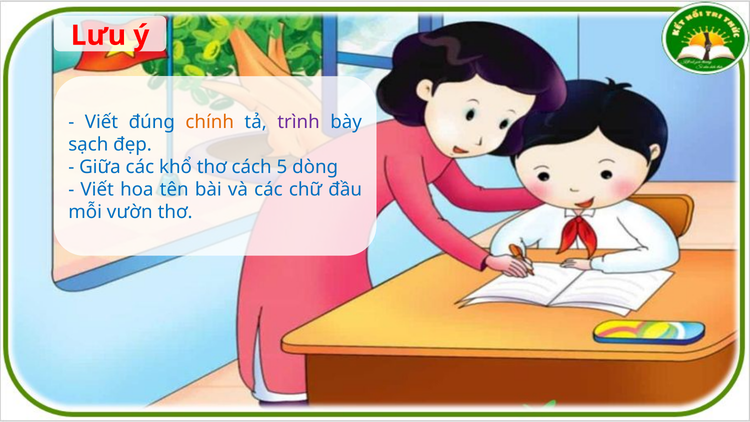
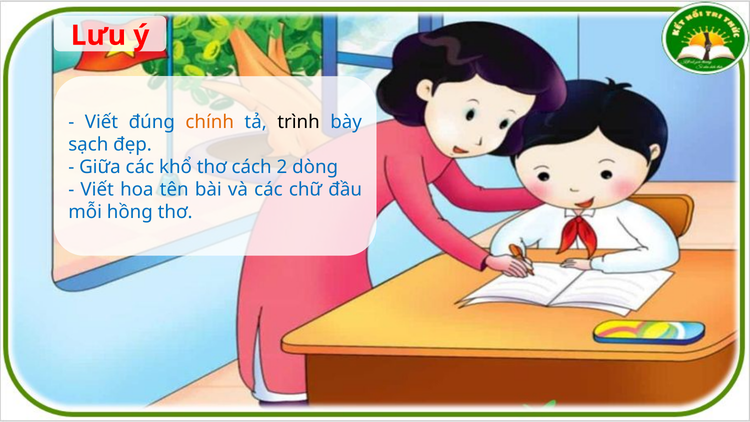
trình colour: purple -> black (299, 122)
5: 5 -> 2 (282, 167)
vườn: vườn -> hồng (130, 212)
